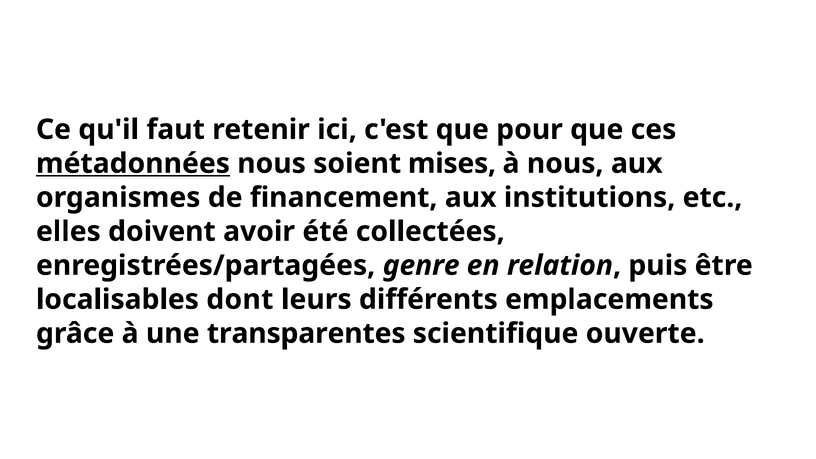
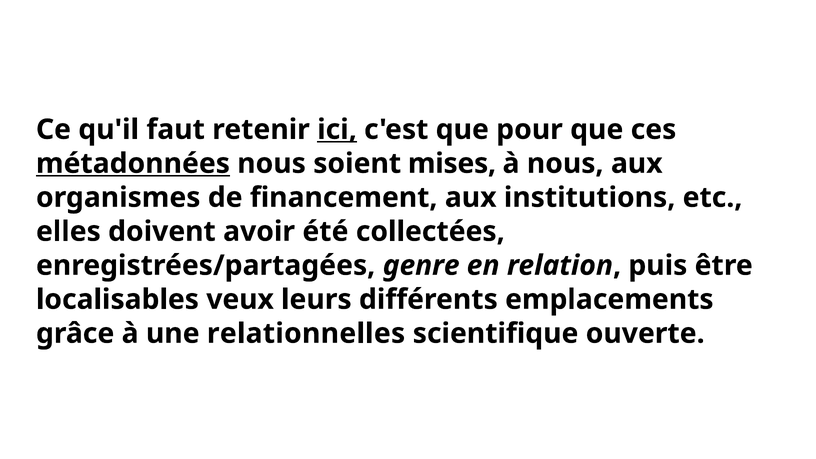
ici underline: none -> present (337, 130)
dont: dont -> veux (240, 299)
transparentes: transparentes -> relationnelles (306, 333)
